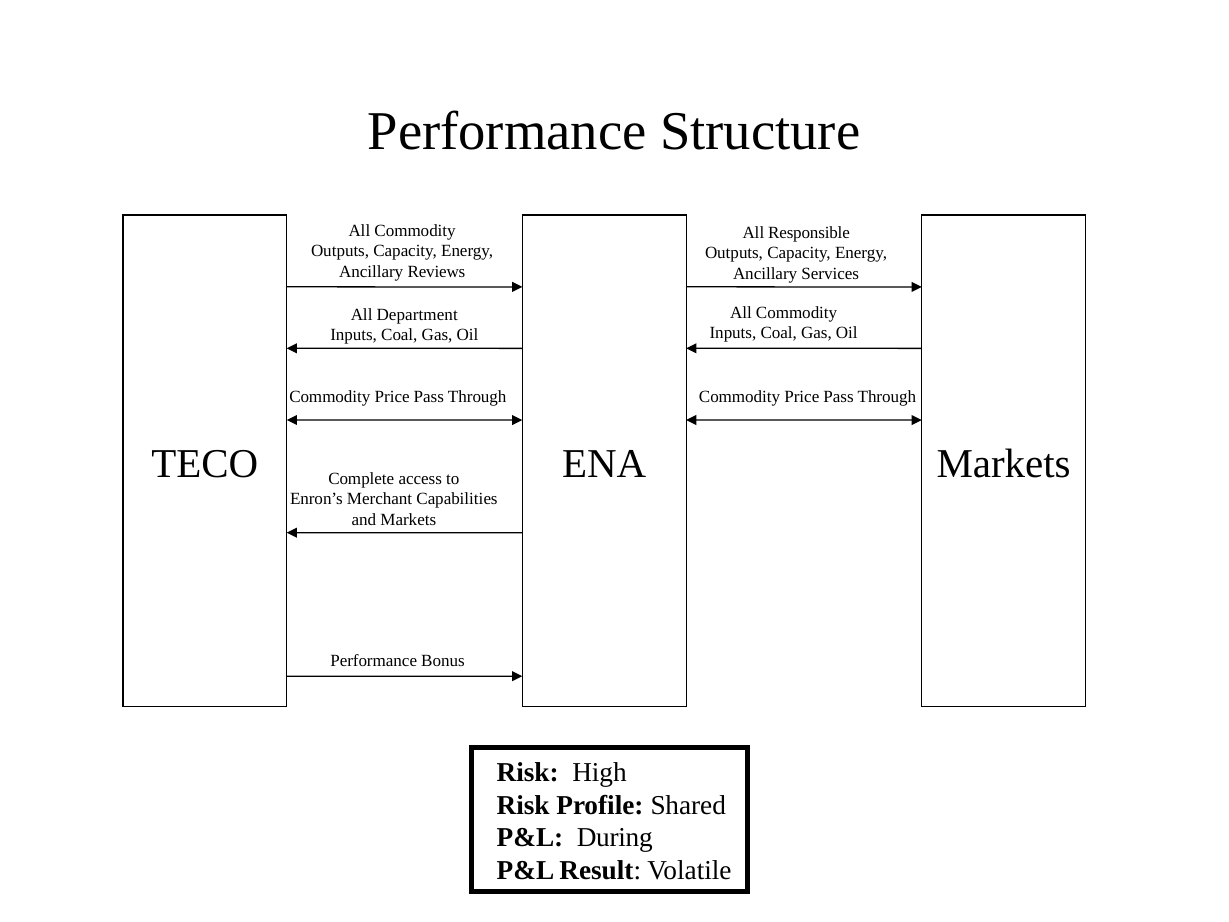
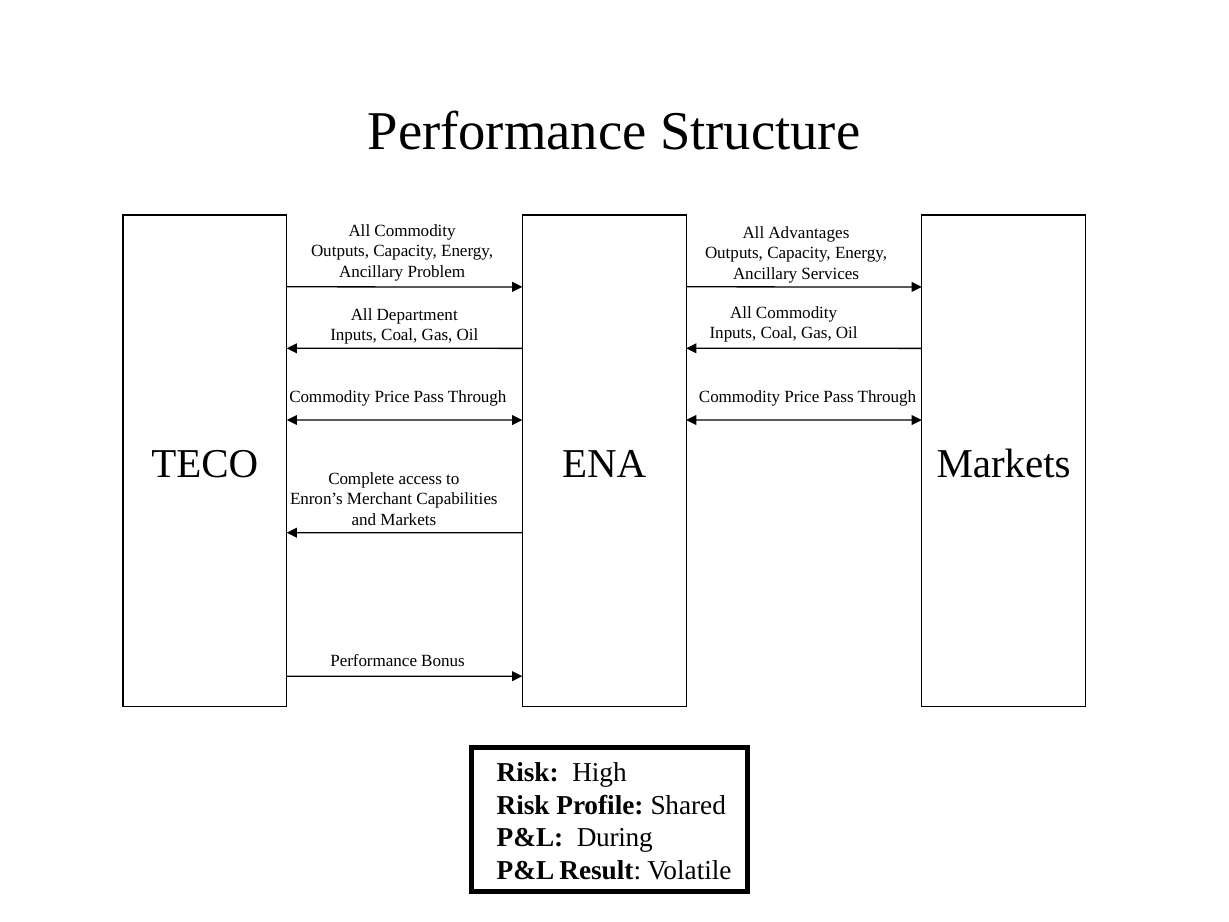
Responsible: Responsible -> Advantages (809, 233)
Reviews: Reviews -> Problem (436, 272)
